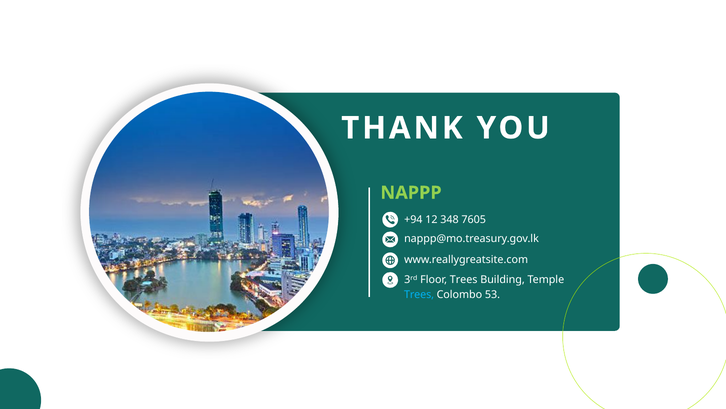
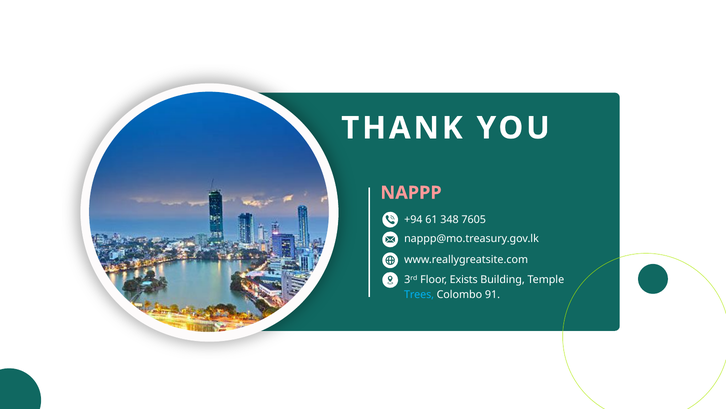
NAPPP colour: light green -> pink (411, 192)
12: 12 -> 61 (431, 219)
Floor Trees: Trees -> Exists (464, 279)
53: 53 -> 91 (493, 294)
